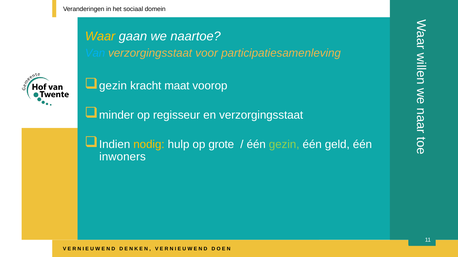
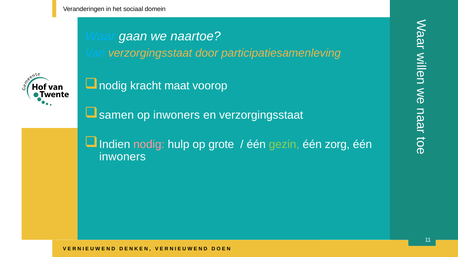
Waar colour: yellow -> light blue (100, 36)
voor: voor -> door (207, 53)
gezin: gezin -> nodig (113, 86)
minder: minder -> samen (116, 115)
op regisseur: regisseur -> inwoners (177, 115)
nodig colour: yellow -> pink (149, 145)
geld: geld -> zorg (337, 145)
